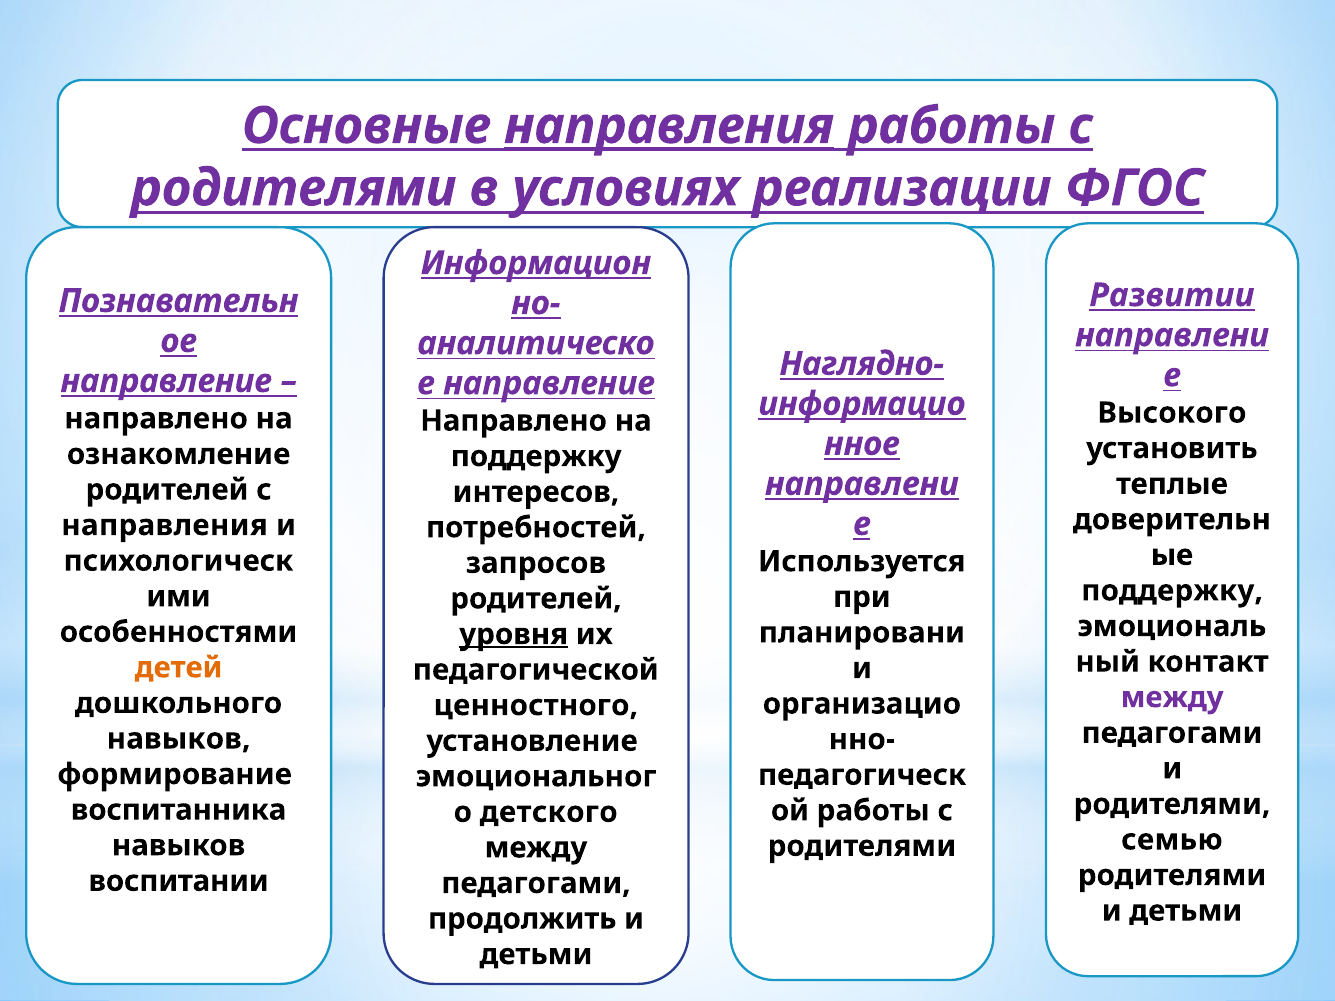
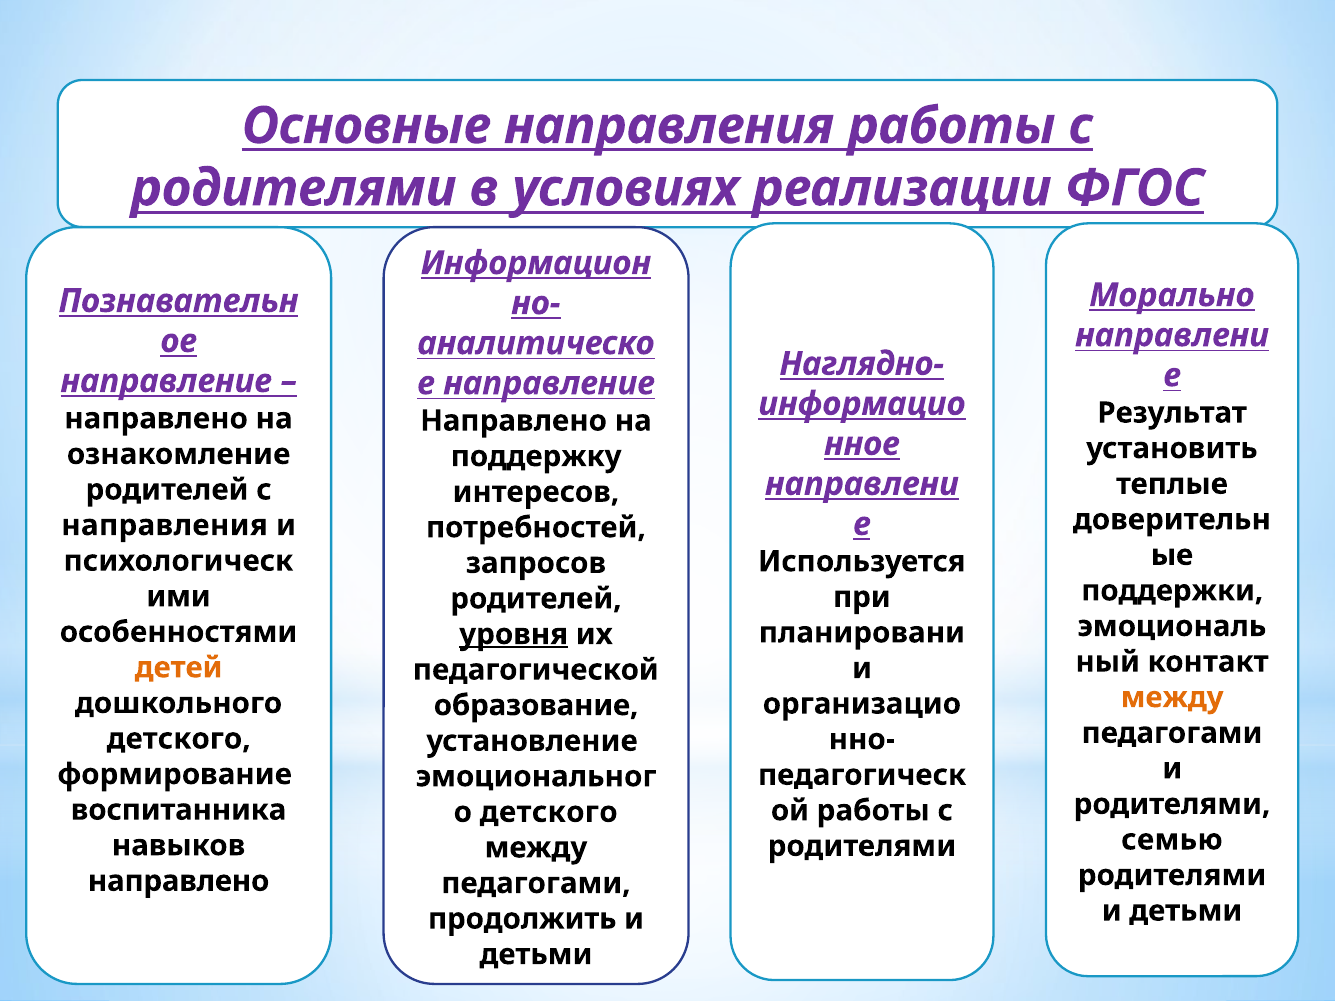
направления underline: present -> none (669, 126)
Развитии: Развитии -> Морально (1172, 295)
Высокого: Высокого -> Результат (1172, 413)
поддержку: поддержку -> поддержки (1172, 591)
между colour: purple -> orange (1172, 698)
ценностного: ценностного -> образование (536, 706)
навыков: навыков -> детского (179, 739)
воспитании: воспитании -> направлено (179, 881)
